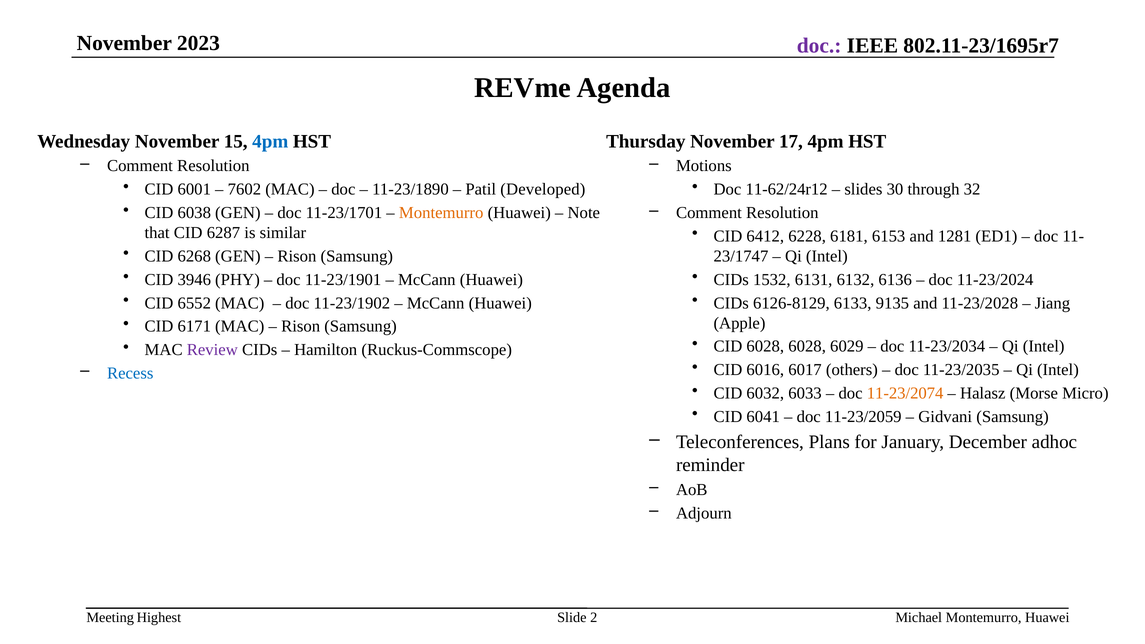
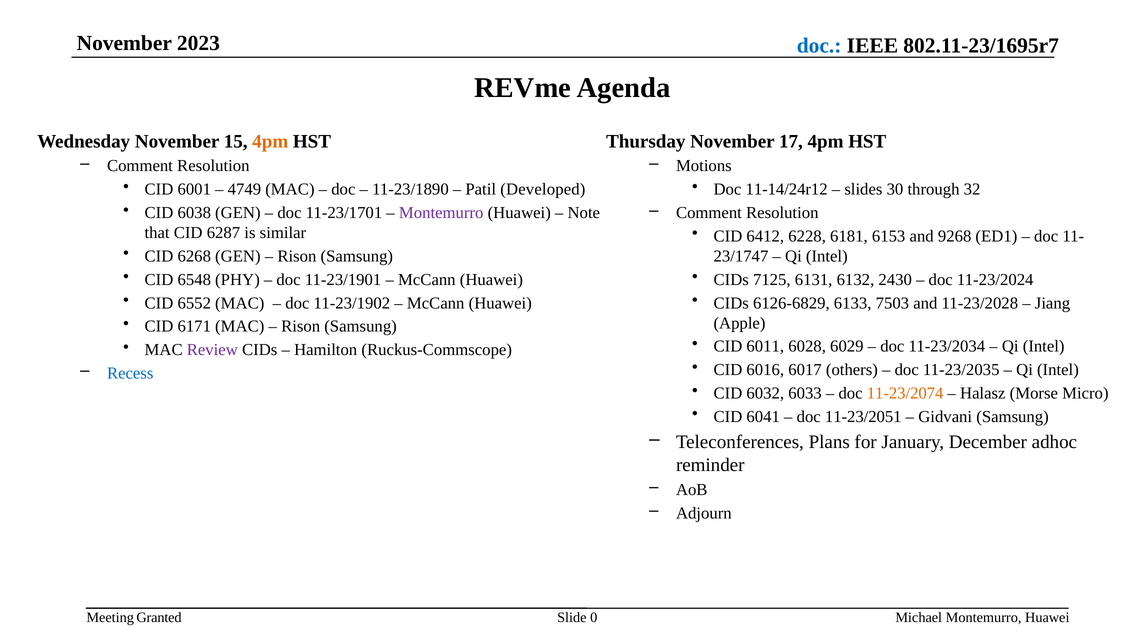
doc colour: purple -> blue (819, 45)
4pm colour: blue -> orange (270, 141)
7602: 7602 -> 4749 (244, 189)
11-62/24r12: 11-62/24r12 -> 11-14/24r12 (787, 189)
Montemurro colour: orange -> purple (441, 213)
1281: 1281 -> 9268 (955, 236)
3946: 3946 -> 6548 (194, 280)
1532: 1532 -> 7125 (772, 280)
6136: 6136 -> 2430 (895, 280)
6126-8129: 6126-8129 -> 6126-6829 (791, 303)
9135: 9135 -> 7503 (892, 303)
CID 6028: 6028 -> 6011 (765, 346)
11-23/2059: 11-23/2059 -> 11-23/2051 (863, 417)
Highest: Highest -> Granted (159, 618)
2: 2 -> 0 (594, 618)
